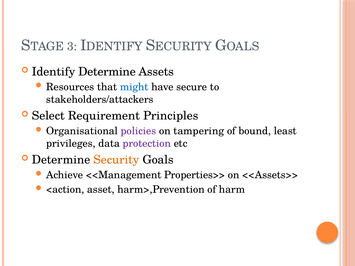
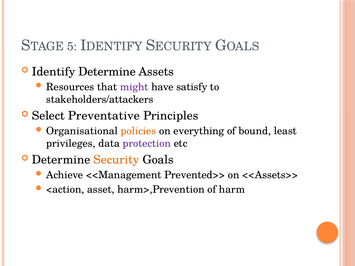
3: 3 -> 5 (72, 46)
might colour: blue -> purple (134, 87)
secure: secure -> satisfy (192, 87)
Requirement: Requirement -> Preventative (104, 116)
policies colour: purple -> orange (138, 131)
tampering: tampering -> everything (199, 131)
Properties>>: Properties>> -> Prevented>> (195, 175)
